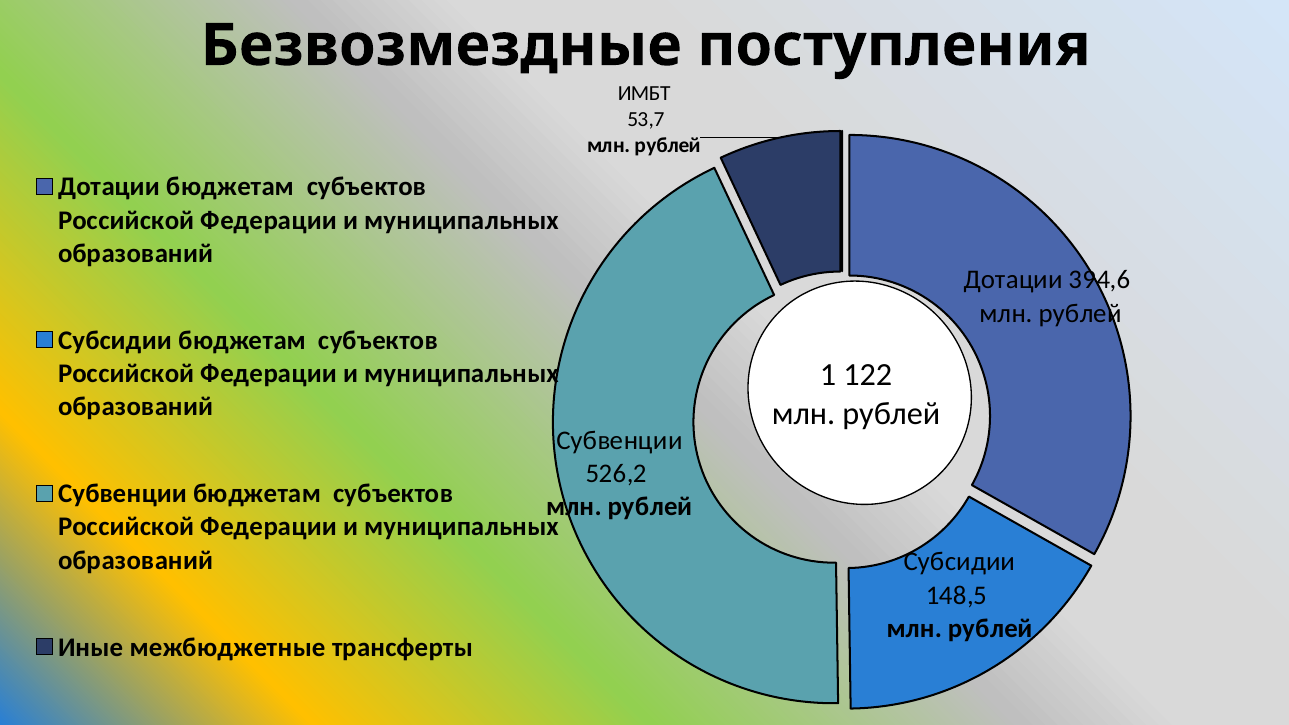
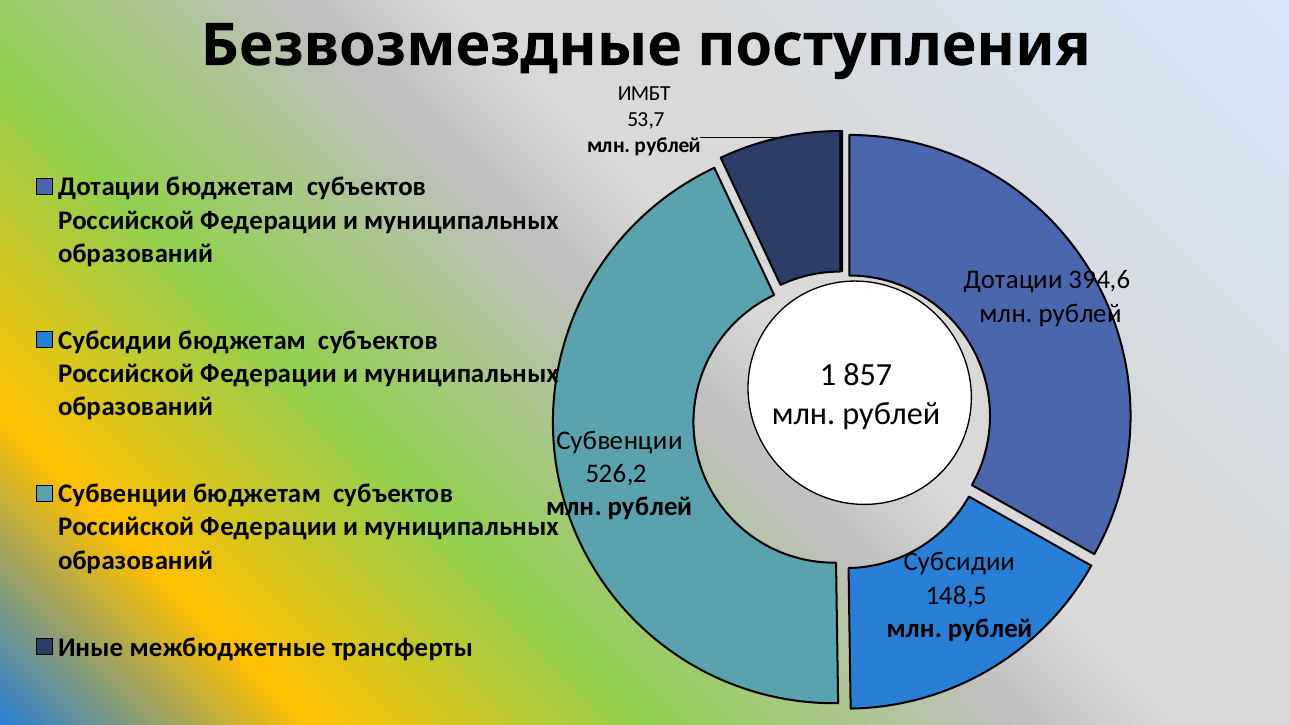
122: 122 -> 857 (868, 375)
